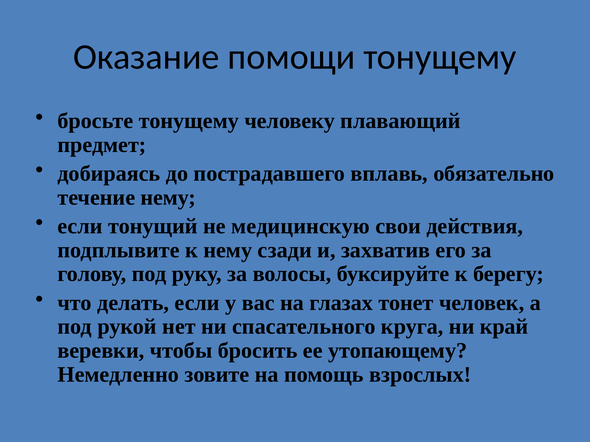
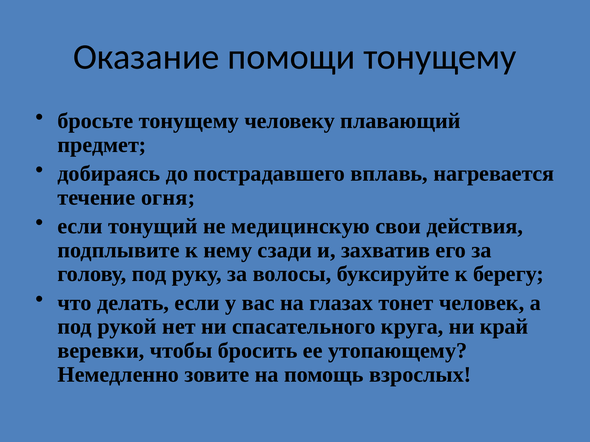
обязательно: обязательно -> нагревается (494, 174)
течение нему: нему -> огня (168, 198)
